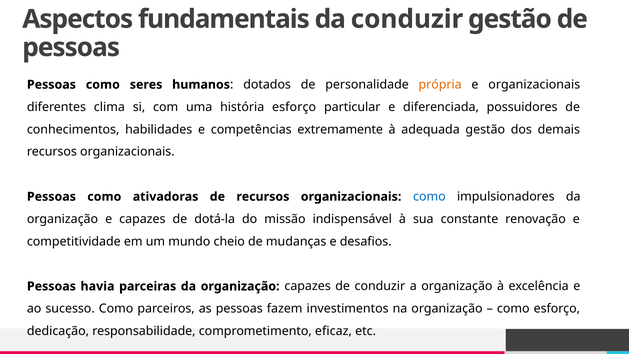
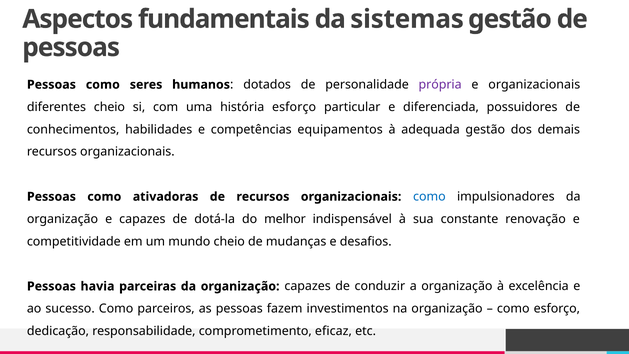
da conduzir: conduzir -> sistemas (407, 19)
própria colour: orange -> purple (440, 85)
diferentes clima: clima -> cheio (109, 107)
extremamente: extremamente -> equipamentos (340, 129)
missão: missão -> melhor (285, 219)
